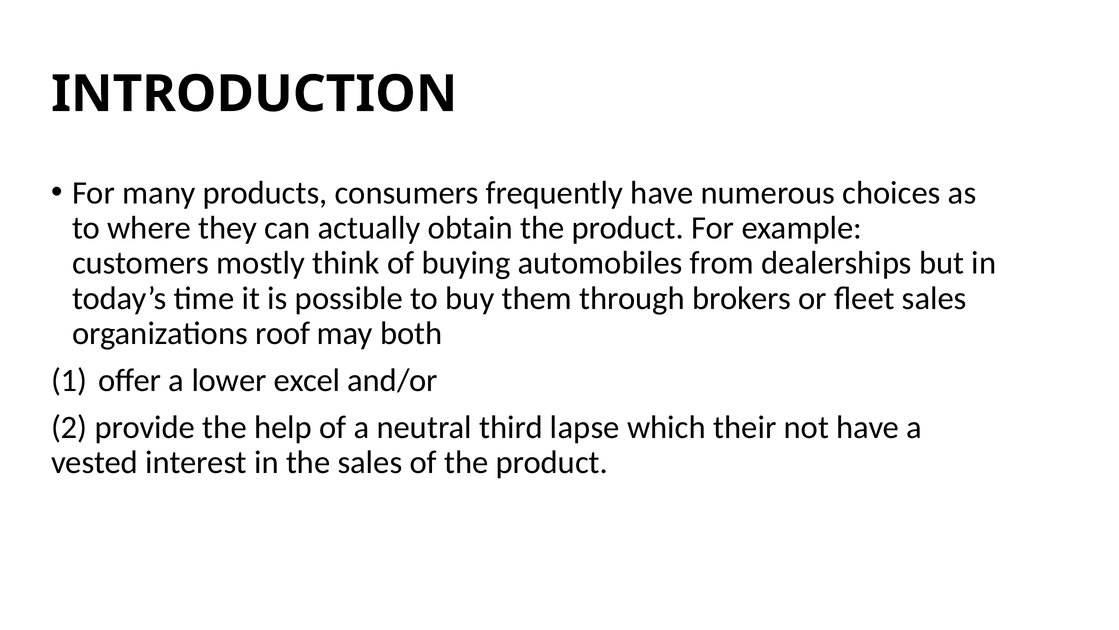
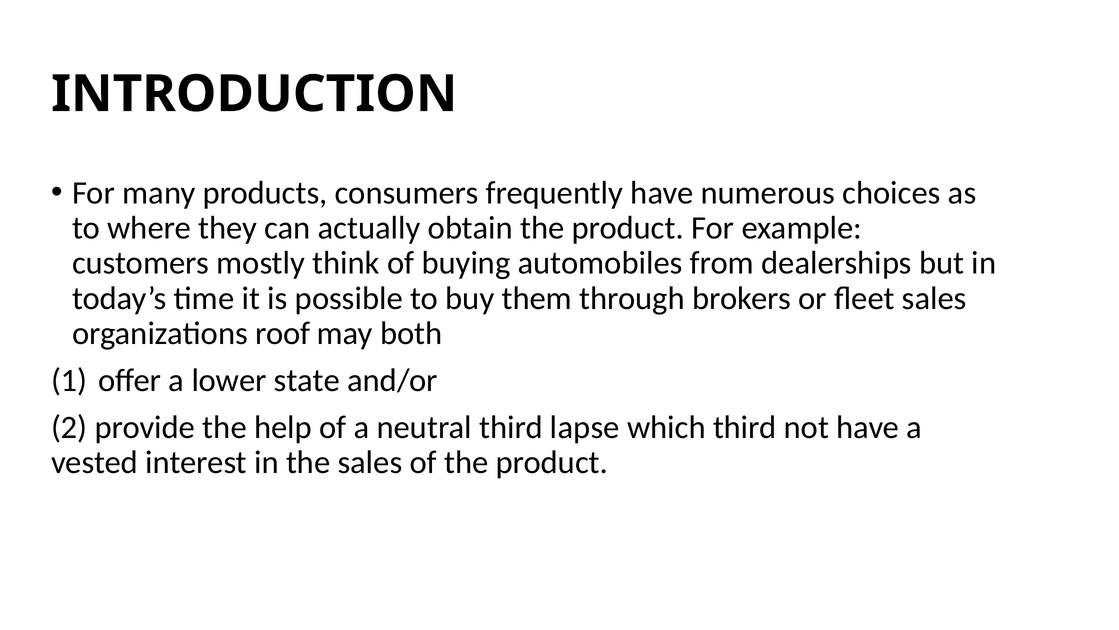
excel: excel -> state (307, 380)
which their: their -> third (745, 427)
